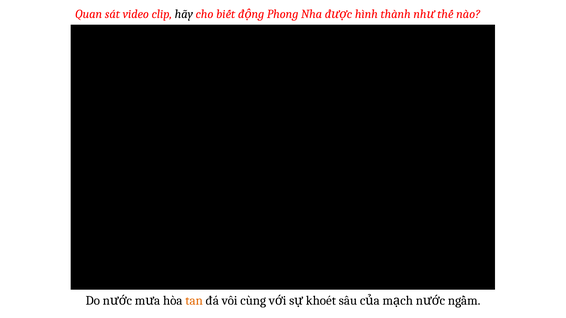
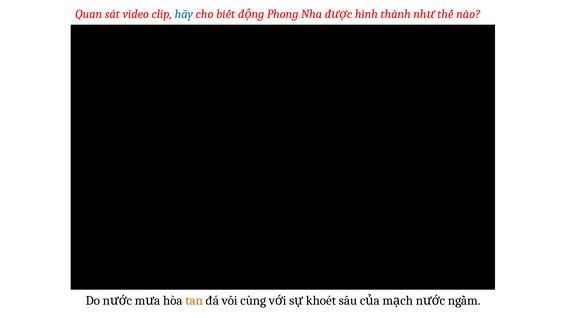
hãy colour: black -> blue (184, 14)
